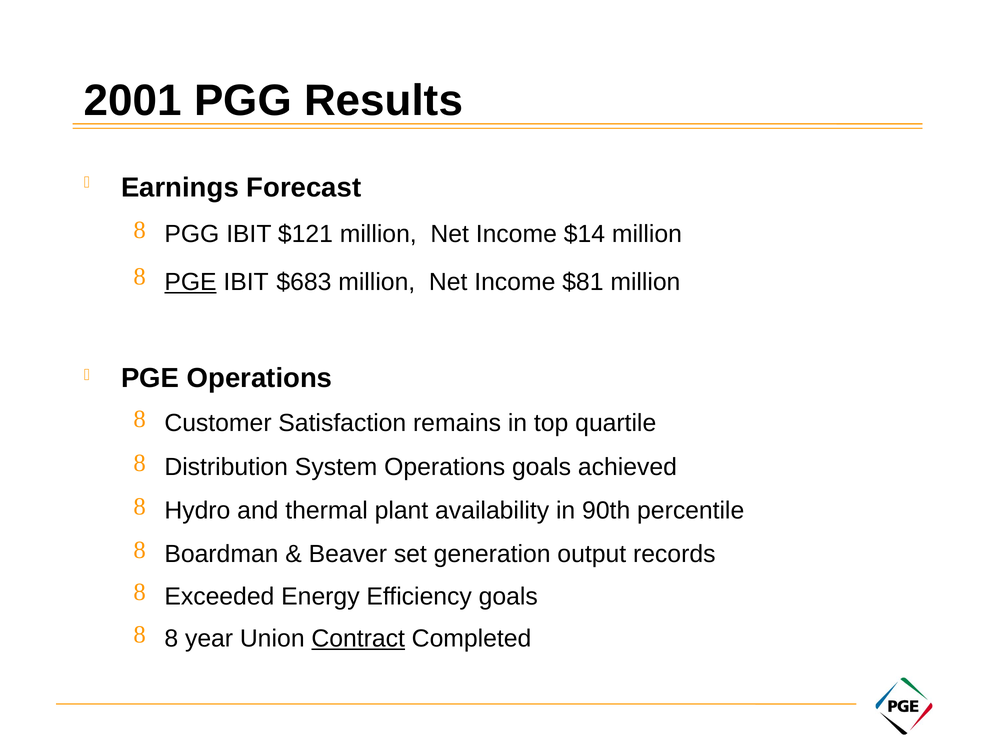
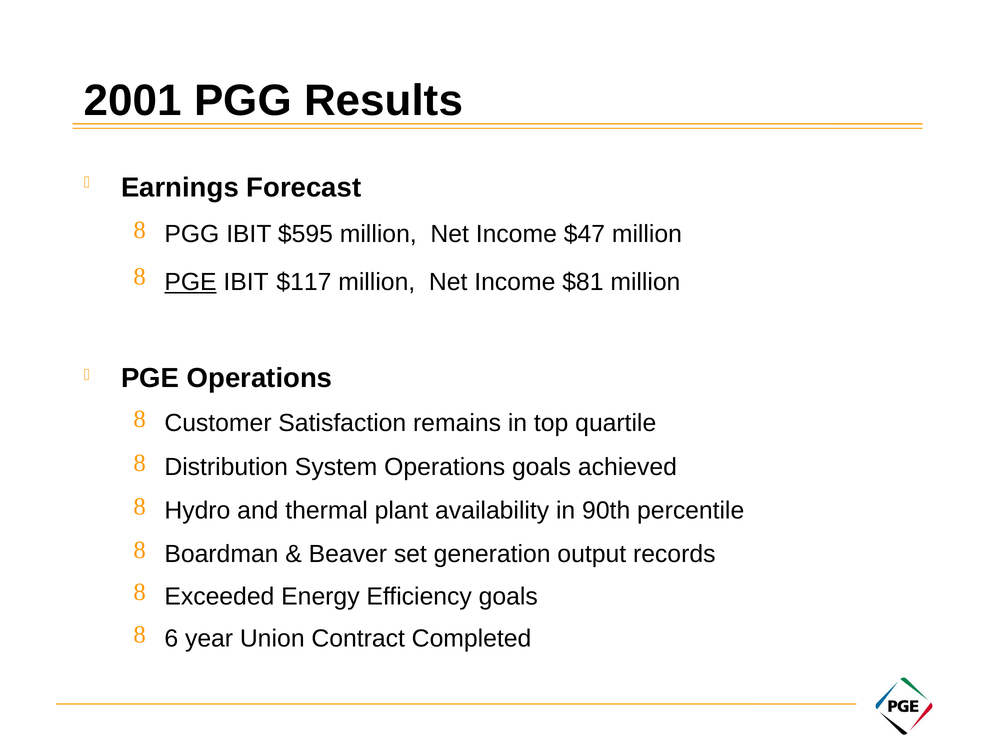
$121: $121 -> $595 (305, 234)
$14: $14 -> $47 (584, 234)
$683: $683 -> $117 (304, 282)
8: 8 -> 6 (171, 638)
Contract underline: present -> none (358, 638)
